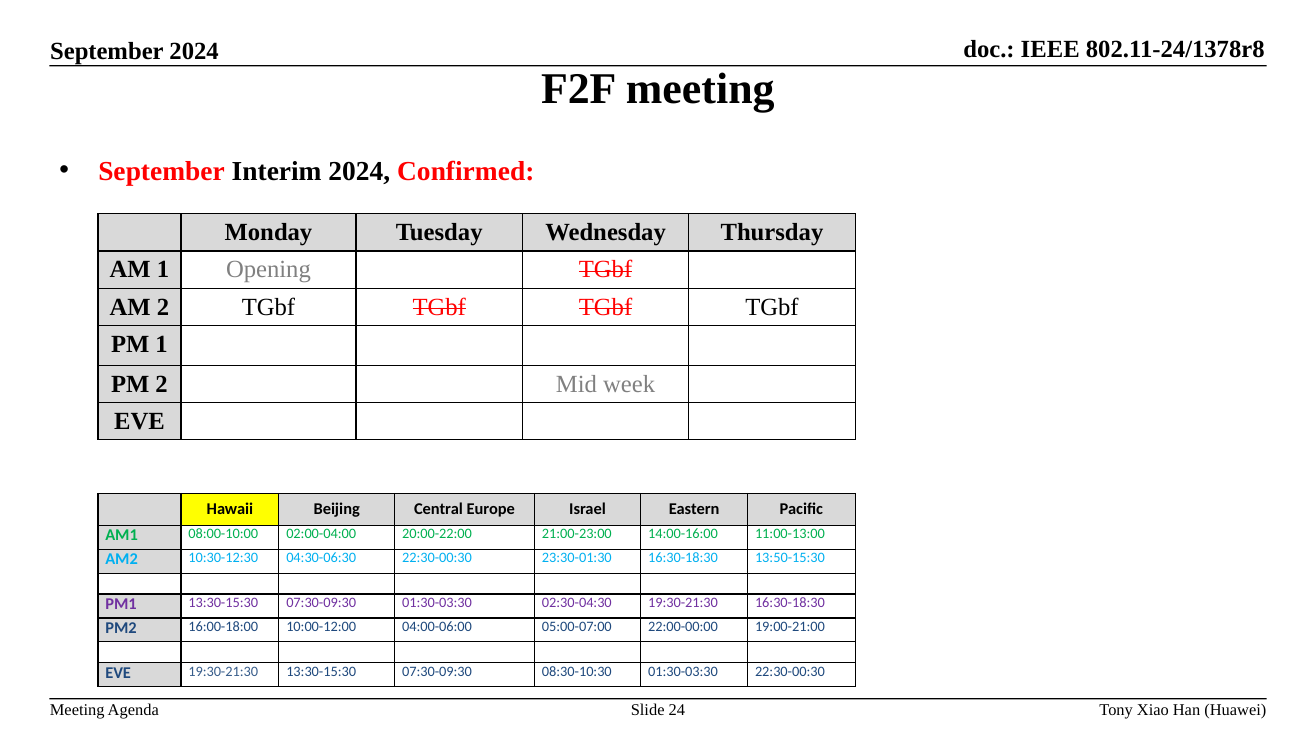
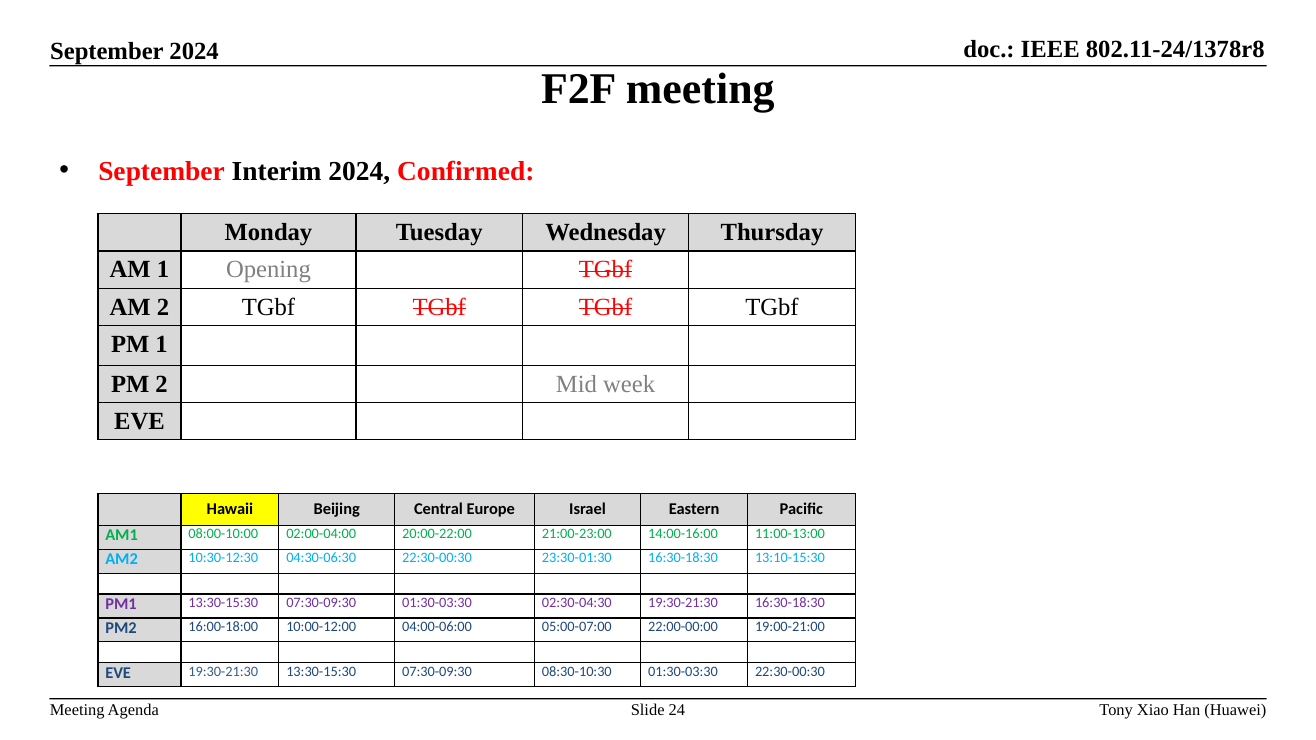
13:50-15:30: 13:50-15:30 -> 13:10-15:30 (790, 558)
